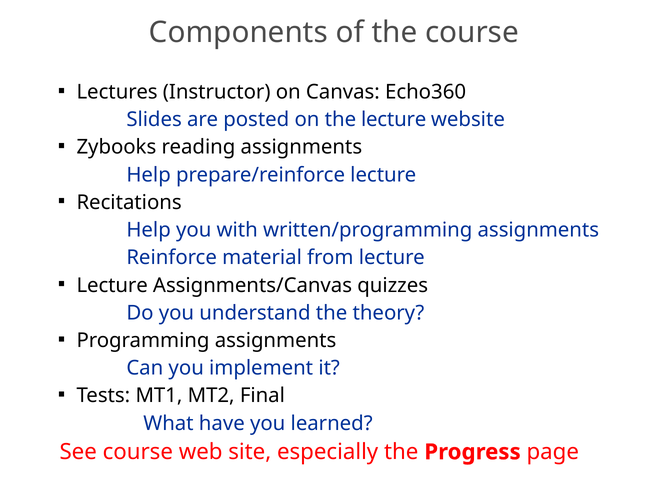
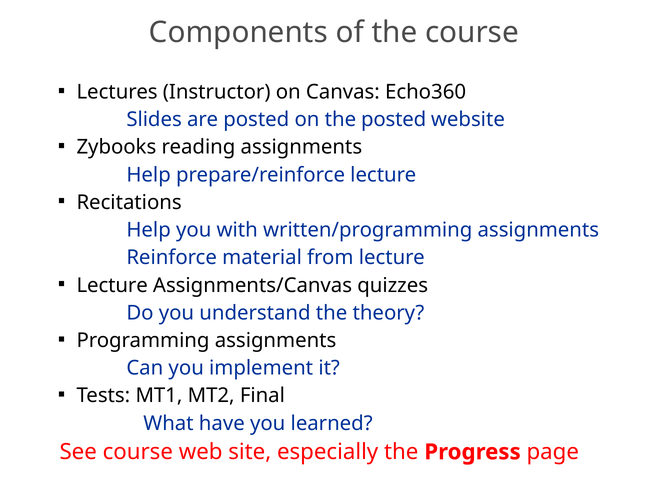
the lecture: lecture -> posted (394, 120)
